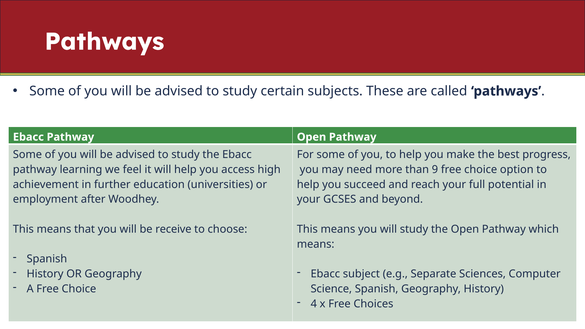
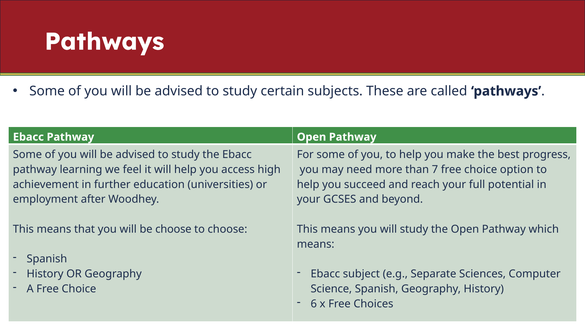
9: 9 -> 7 (435, 170)
be receive: receive -> choose (173, 229)
4: 4 -> 6 (314, 304)
